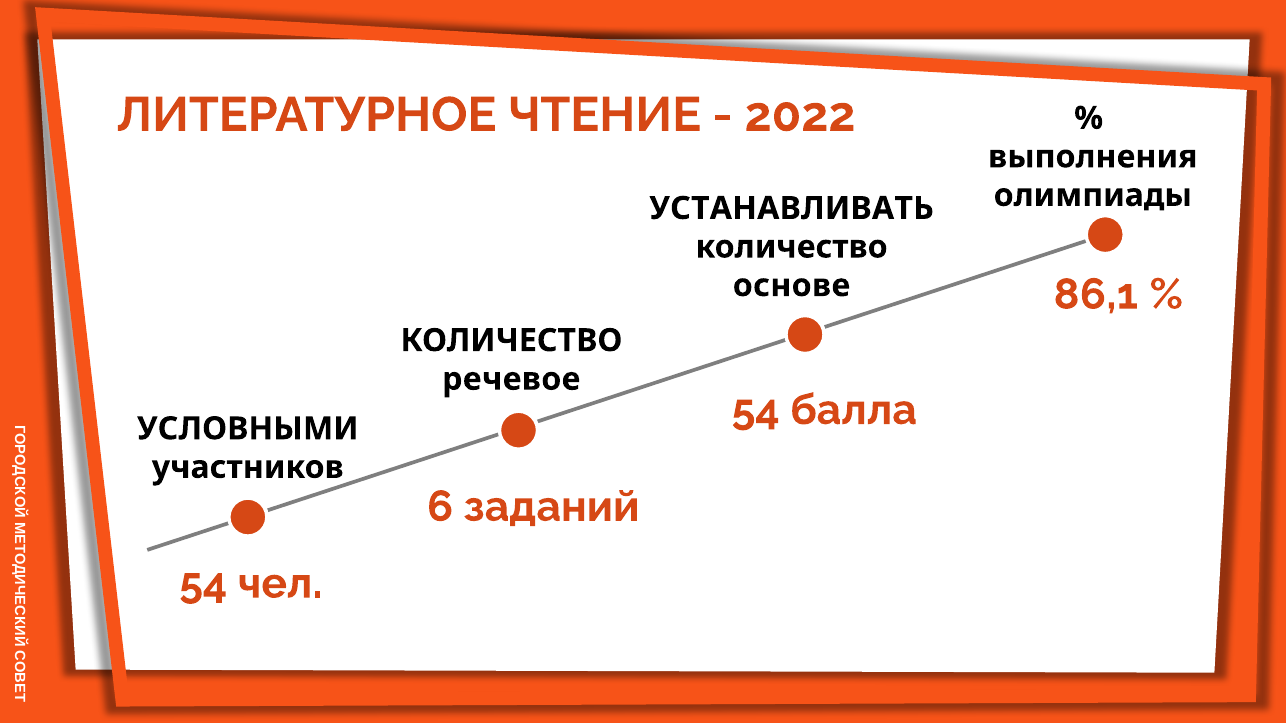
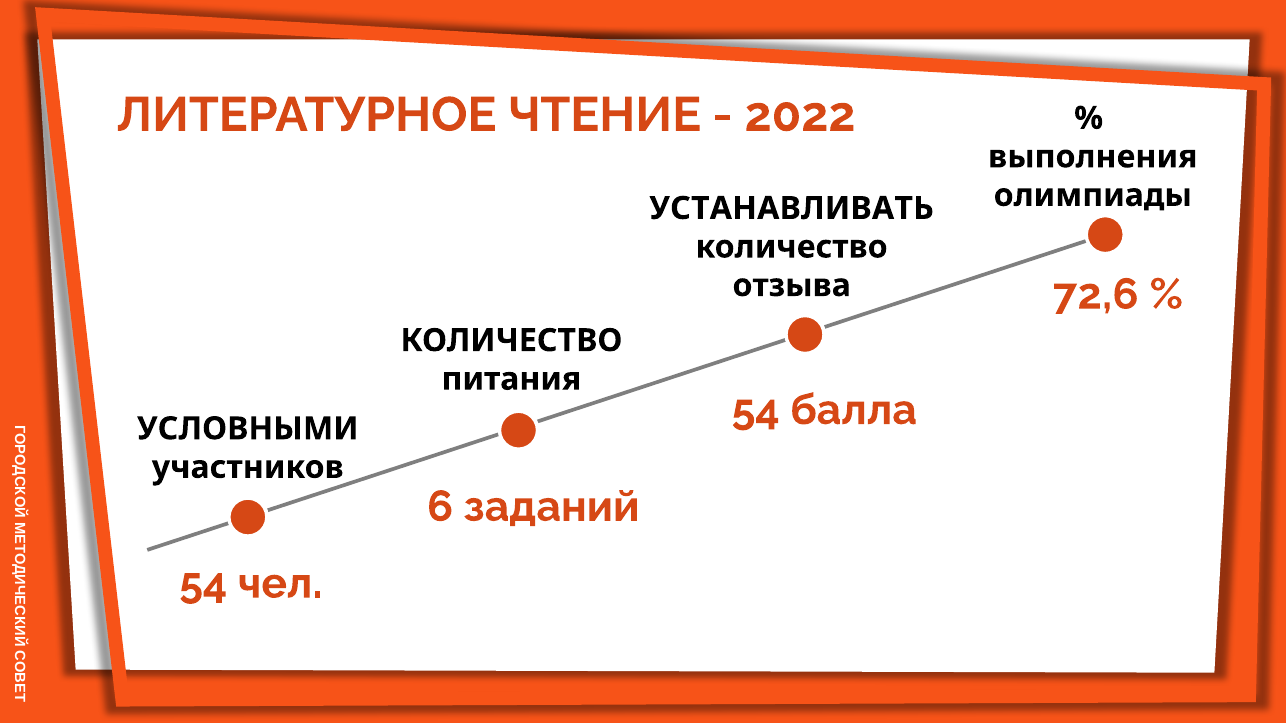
86,1: 86,1 -> 72,6 (1096, 295)
основе: основе -> отзыва (792, 286)
речевое: речевое -> питания (511, 379)
